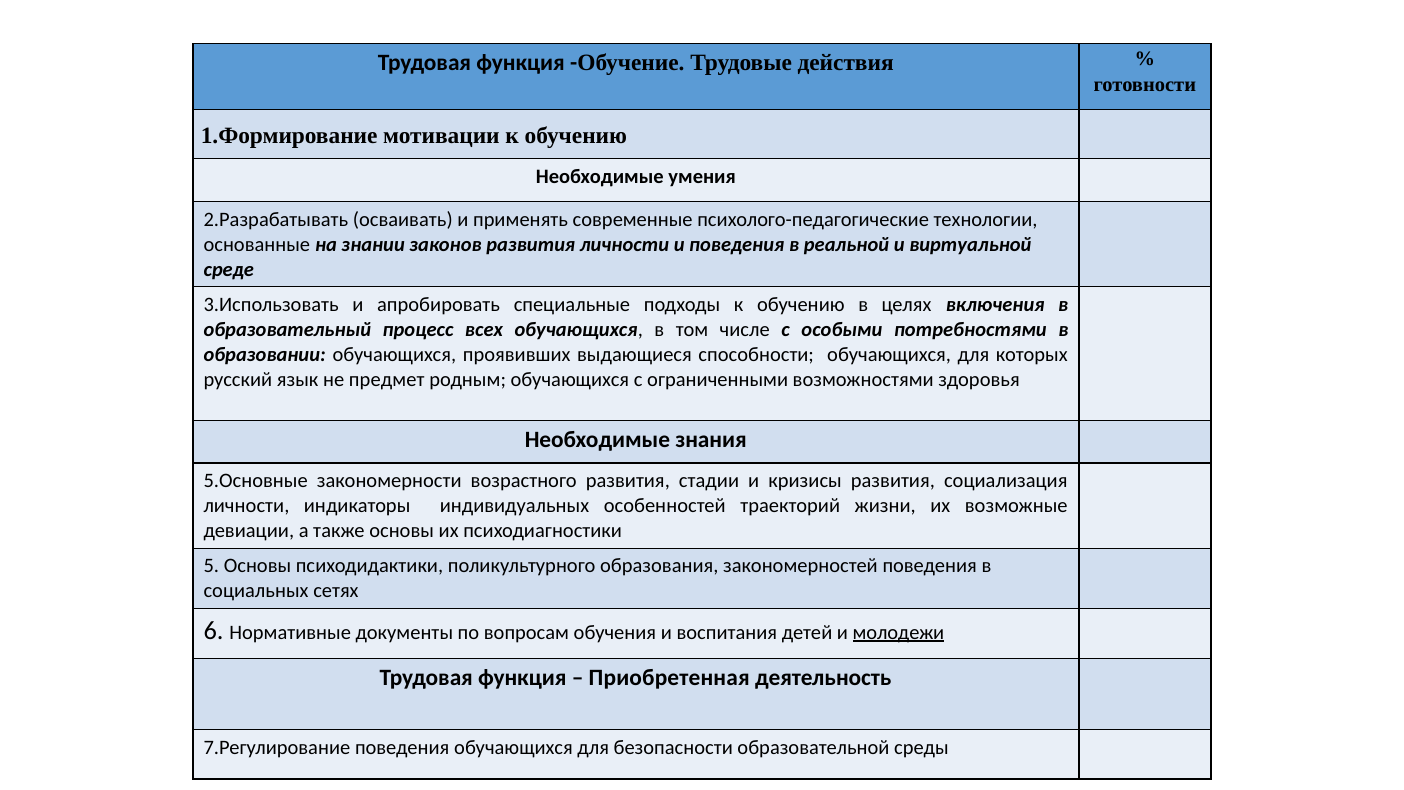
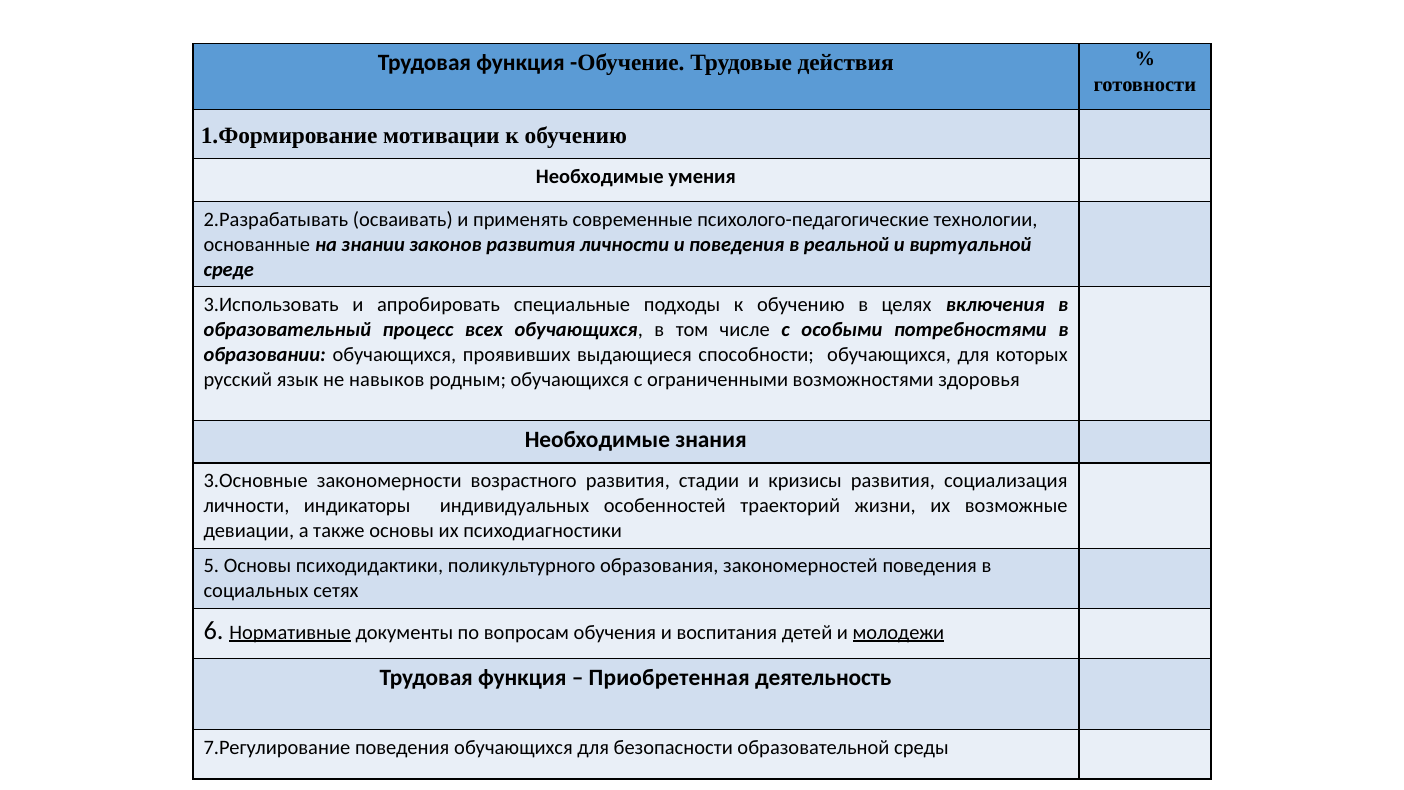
предмет: предмет -> навыков (387, 379)
5.Основные: 5.Основные -> 3.Основные (256, 481)
Нормативные underline: none -> present (290, 632)
